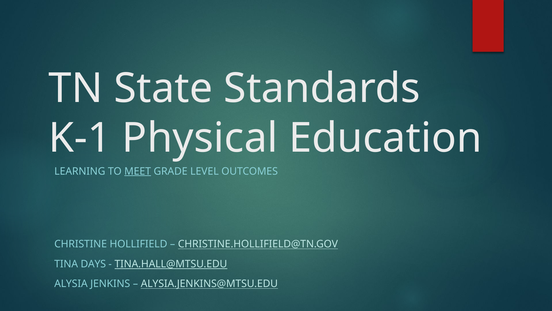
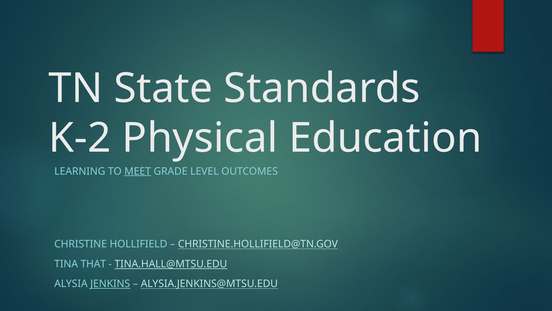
K-1: K-1 -> K-2 (80, 138)
DAYS: DAYS -> THAT (93, 264)
JENKINS underline: none -> present (110, 283)
